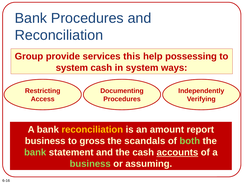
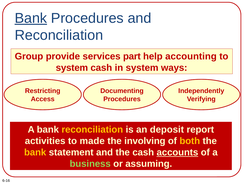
Bank underline: none -> present (31, 18)
this: this -> part (132, 56)
possessing: possessing -> accounting (191, 56)
amount: amount -> deposit (167, 130)
business: business -> activities (45, 141)
gross: gross -> made (92, 141)
scandals: scandals -> involving (145, 141)
both colour: light green -> yellow (190, 141)
bank colour: light green -> yellow (35, 152)
